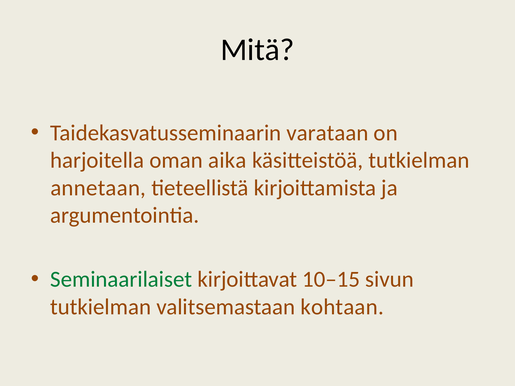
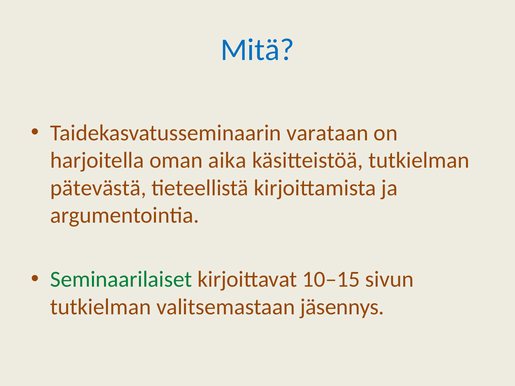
Mitä colour: black -> blue (257, 50)
annetaan: annetaan -> pätevästä (98, 188)
kohtaan: kohtaan -> jäsennys (342, 307)
